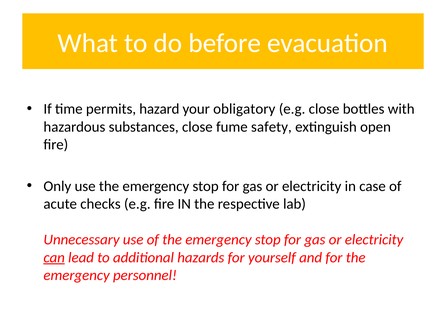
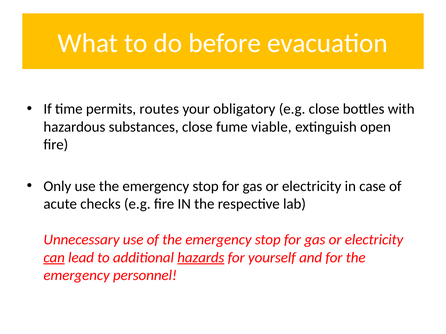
hazard: hazard -> routes (159, 109)
safety: safety -> viable (271, 127)
hazards underline: none -> present (201, 258)
